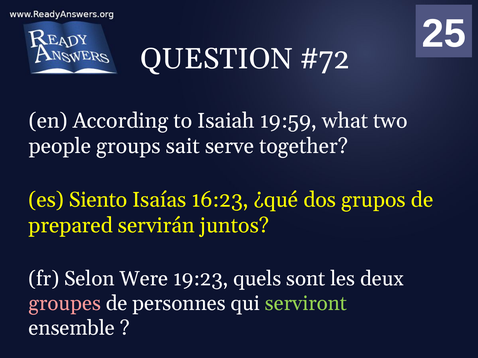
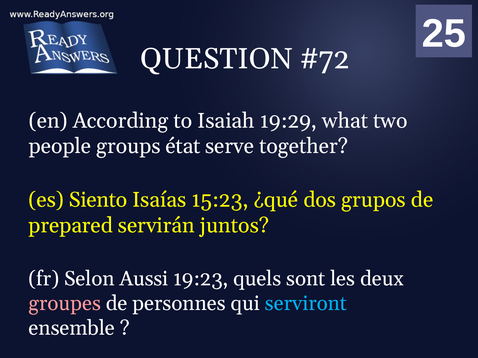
19:59: 19:59 -> 19:29 (288, 121)
sait: sait -> état (183, 146)
16:23: 16:23 -> 15:23 (220, 200)
Were: Were -> Aussi (144, 279)
serviront colour: light green -> light blue (306, 304)
